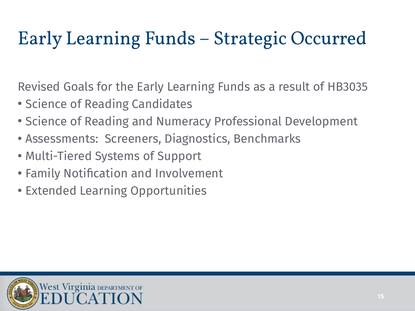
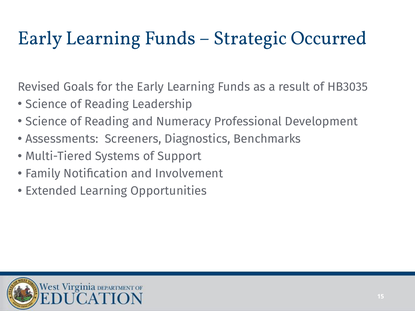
Candidates: Candidates -> Leadership (162, 104)
